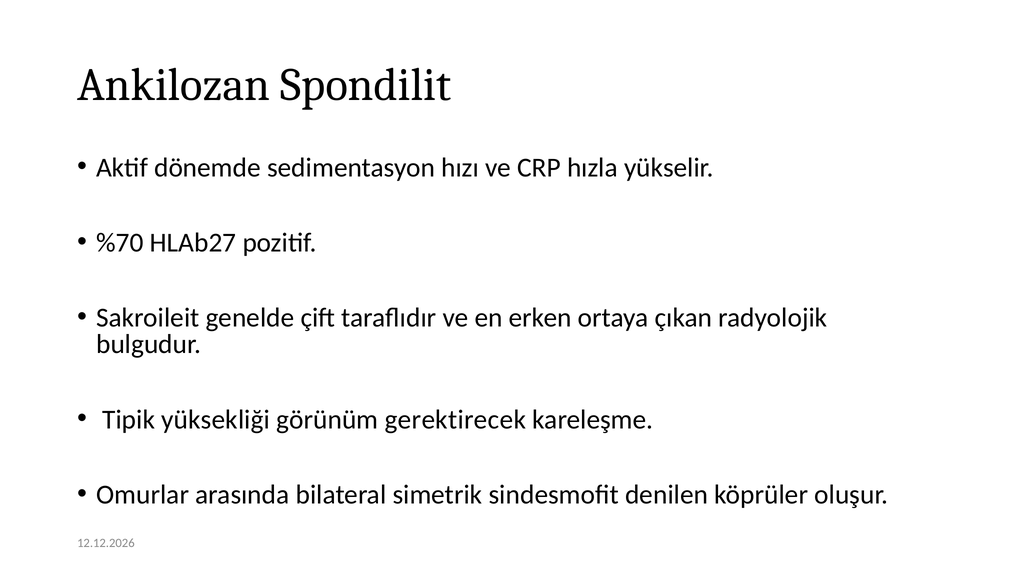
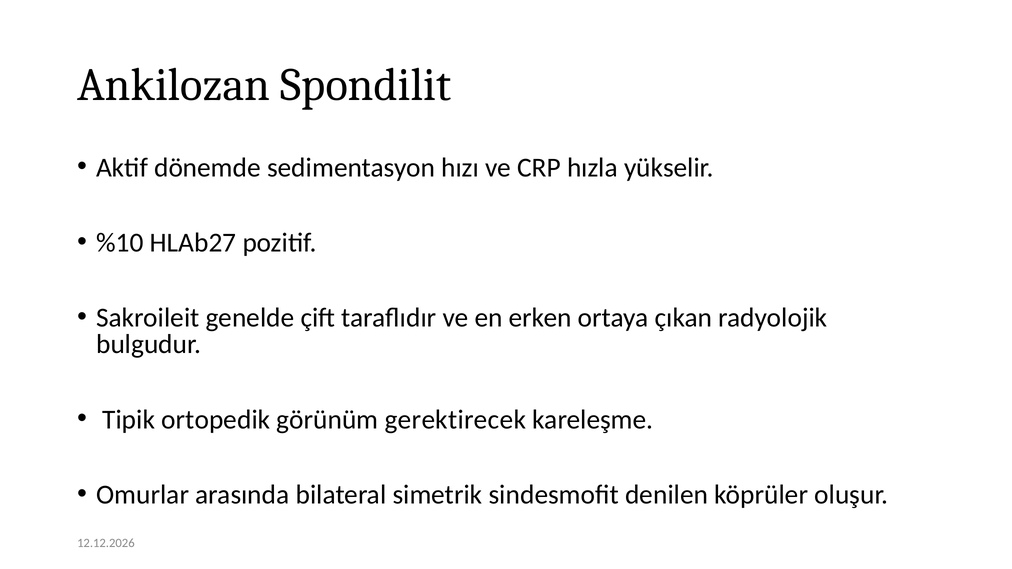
%70: %70 -> %10 (120, 243)
yüksekliği: yüksekliği -> ortopedik (216, 420)
